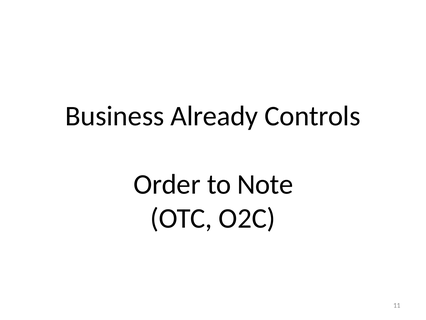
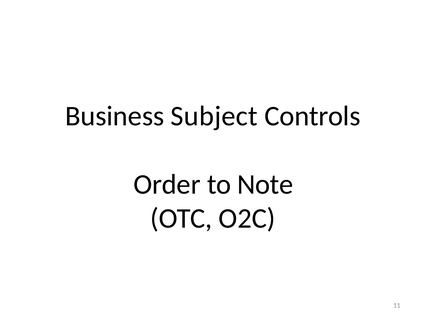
Already: Already -> Subject (214, 116)
